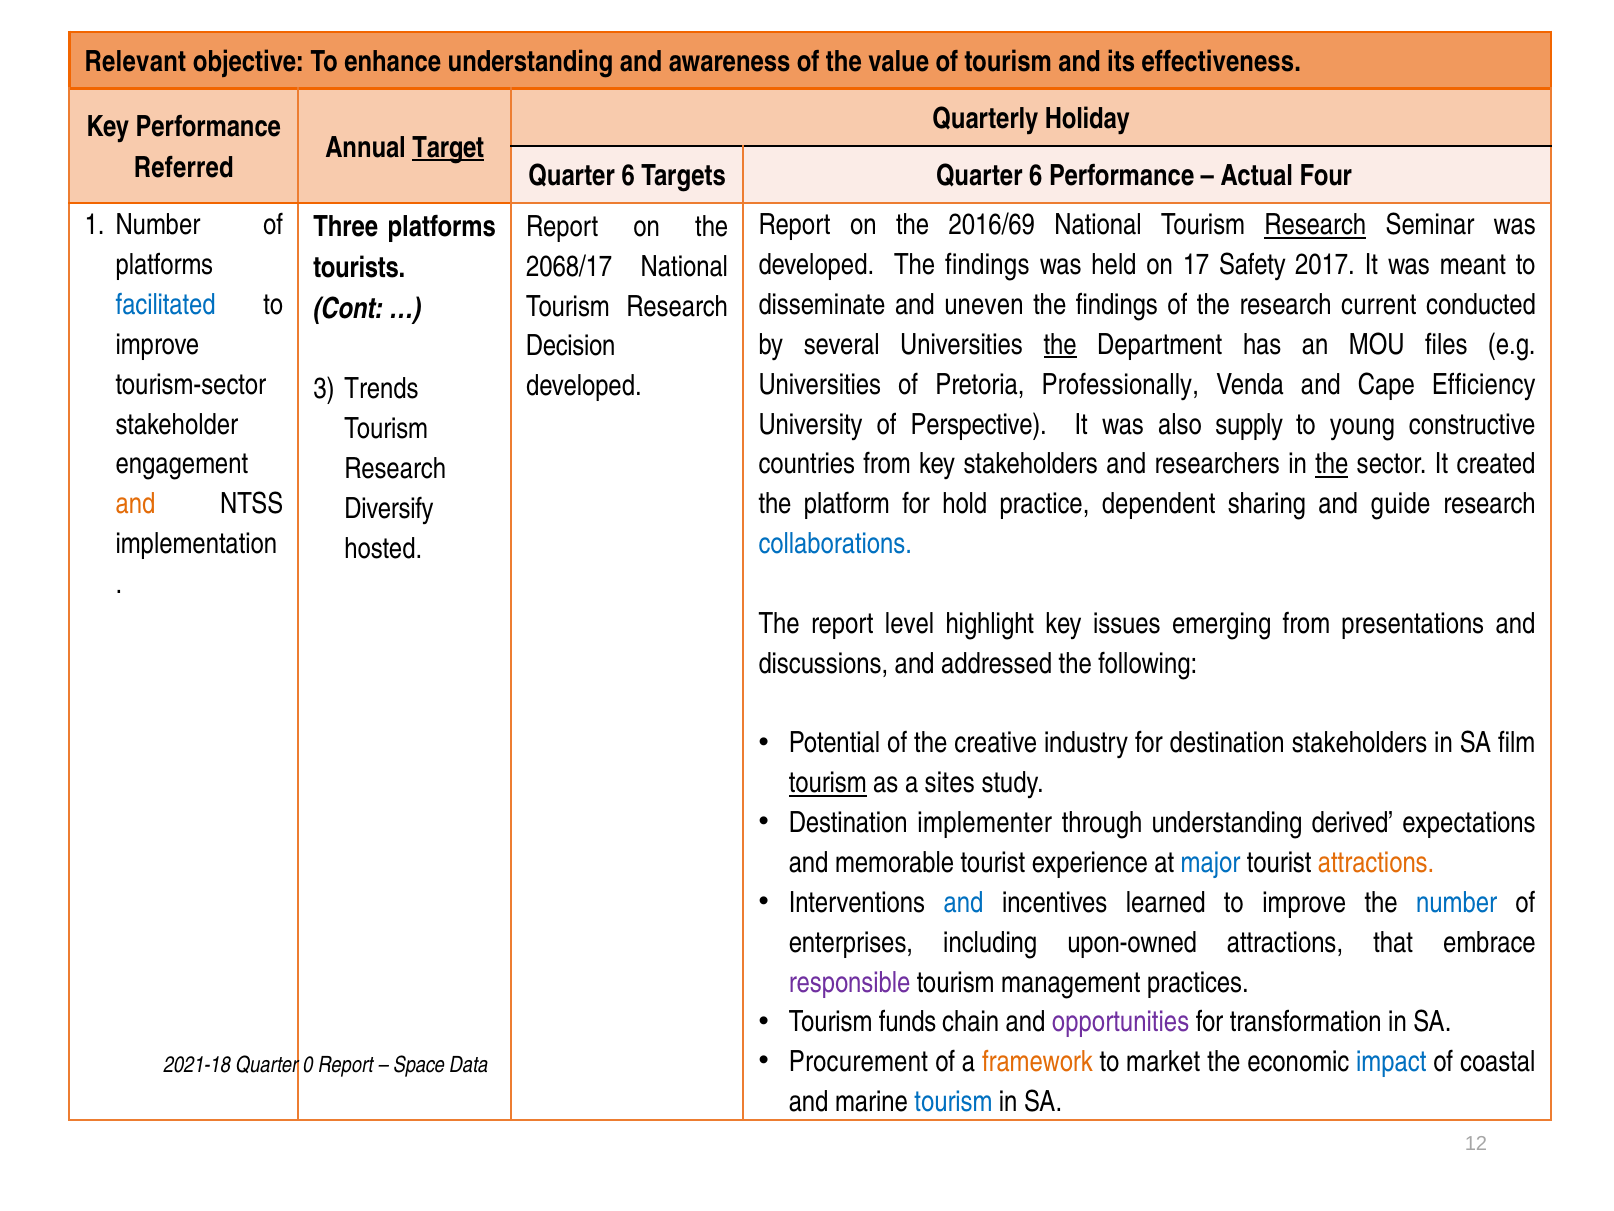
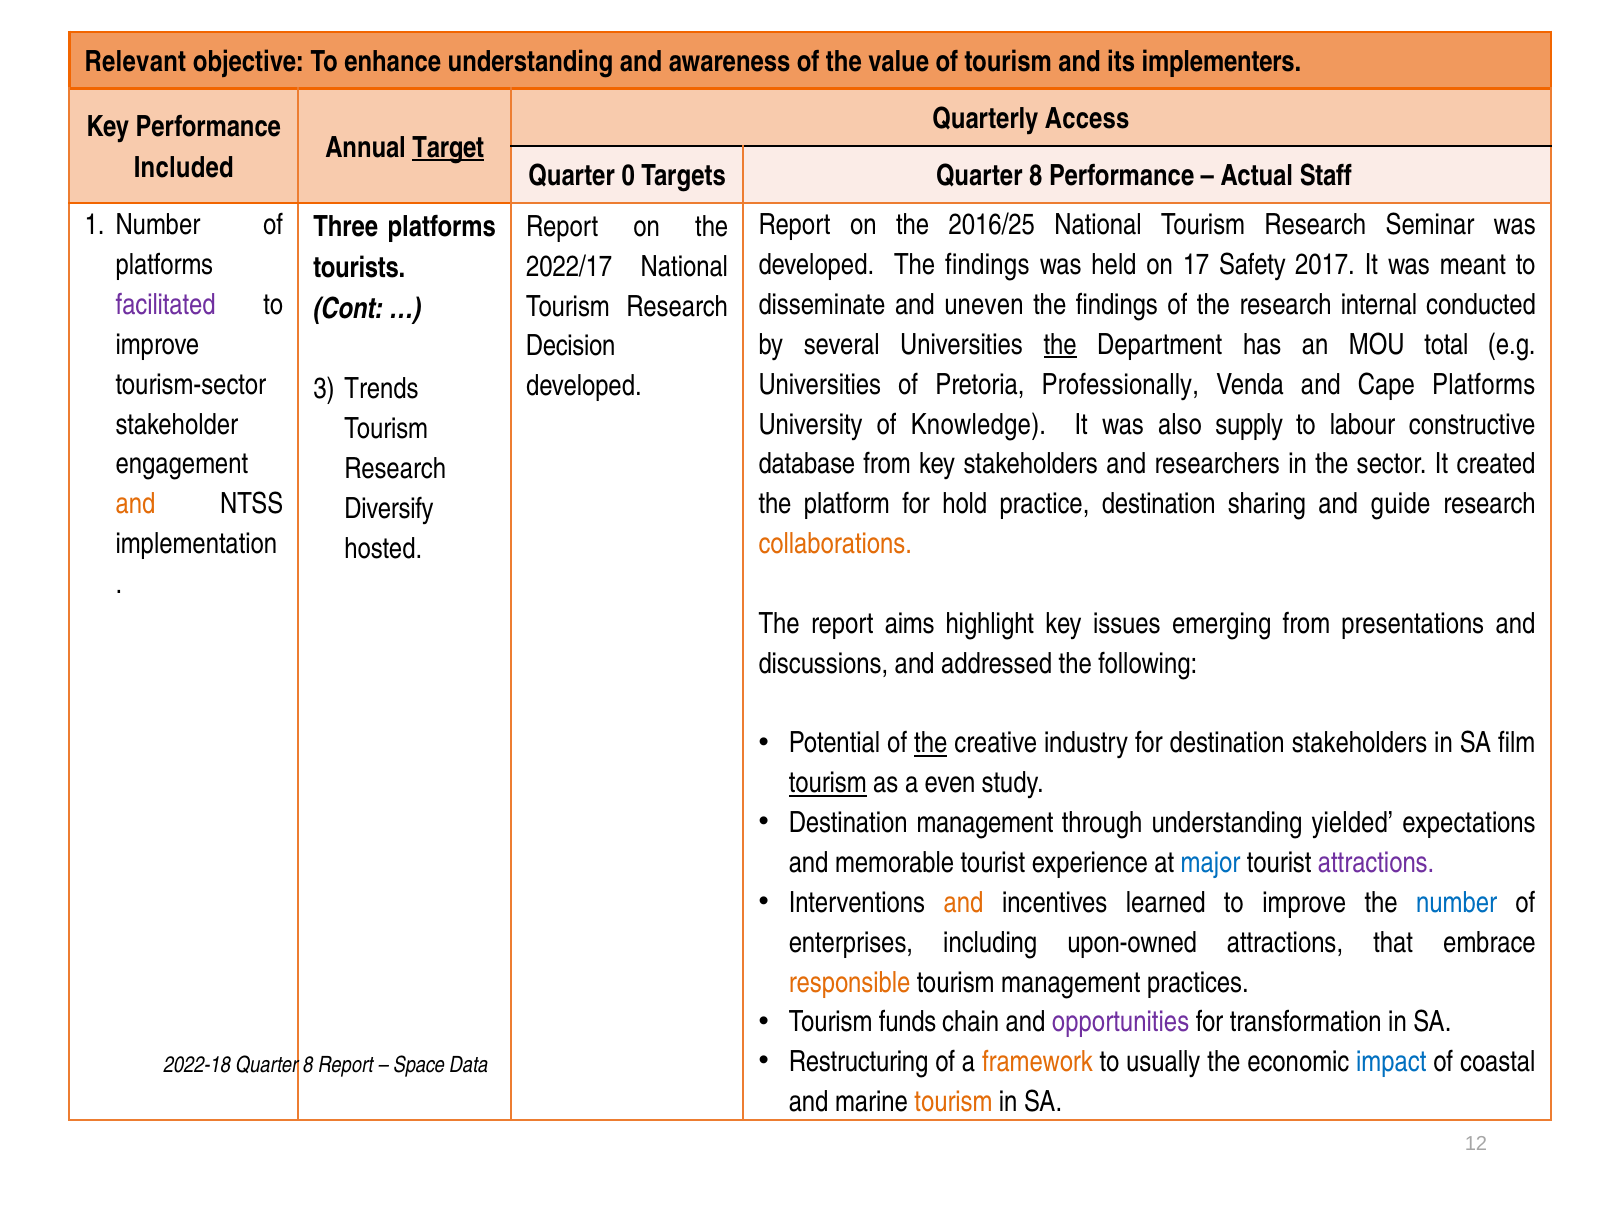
effectiveness: effectiveness -> implementers (1221, 62)
Holiday: Holiday -> Access (1087, 119)
Referred: Referred -> Included (184, 168)
6: 6 -> 0 (628, 176)
Targets Quarter 6: 6 -> 8 (1036, 176)
Four: Four -> Staff (1326, 176)
2016/69: 2016/69 -> 2016/25 (992, 225)
Research underline: present -> none (1315, 225)
2068/17: 2068/17 -> 2022/17 (569, 267)
facilitated colour: blue -> purple (166, 305)
current: current -> internal (1379, 305)
files: files -> total (1447, 345)
Cape Efficiency: Efficiency -> Platforms (1484, 384)
Perspective: Perspective -> Knowledge (978, 424)
young: young -> labour (1362, 424)
countries: countries -> database (807, 464)
the underline: present -> none (1332, 464)
practice dependent: dependent -> destination (1159, 504)
collaborations colour: blue -> orange (835, 544)
level: level -> aims (910, 623)
the underline: none -> present (931, 743)
sites: sites -> even (950, 783)
Destination implementer: implementer -> management (985, 823)
derived: derived -> yielded (1352, 823)
attractions colour: orange -> purple (1376, 863)
and colour: blue -> orange (964, 902)
responsible colour: purple -> orange (850, 982)
Procurement: Procurement -> Restructuring (859, 1062)
market: market -> usually (1163, 1062)
2021-18: 2021-18 -> 2022-18 (197, 1065)
0: 0 -> 8 (308, 1065)
tourism colour: blue -> orange (953, 1102)
